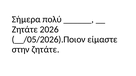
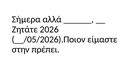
πολύ: πολύ -> αλλά (52, 19)
στην ζητάτε: ζητάτε -> πρέπει (46, 50)
